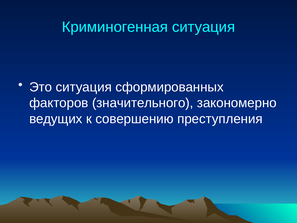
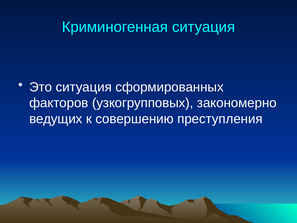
значительного: значительного -> узкогрупповых (143, 103)
